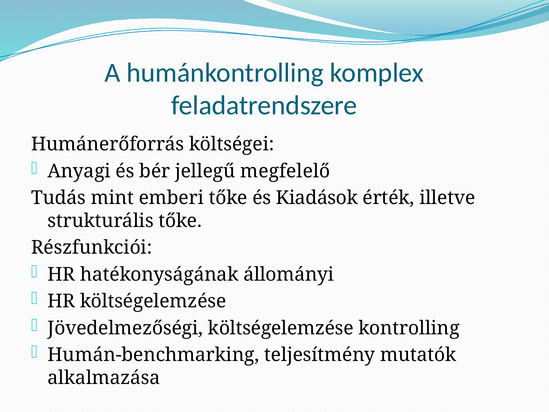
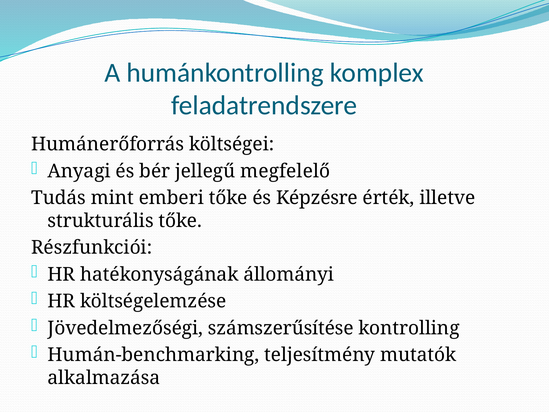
Kiadások: Kiadások -> Képzésre (317, 198)
Jövedelmezőségi költségelemzése: költségelemzése -> számszerűsítése (281, 328)
